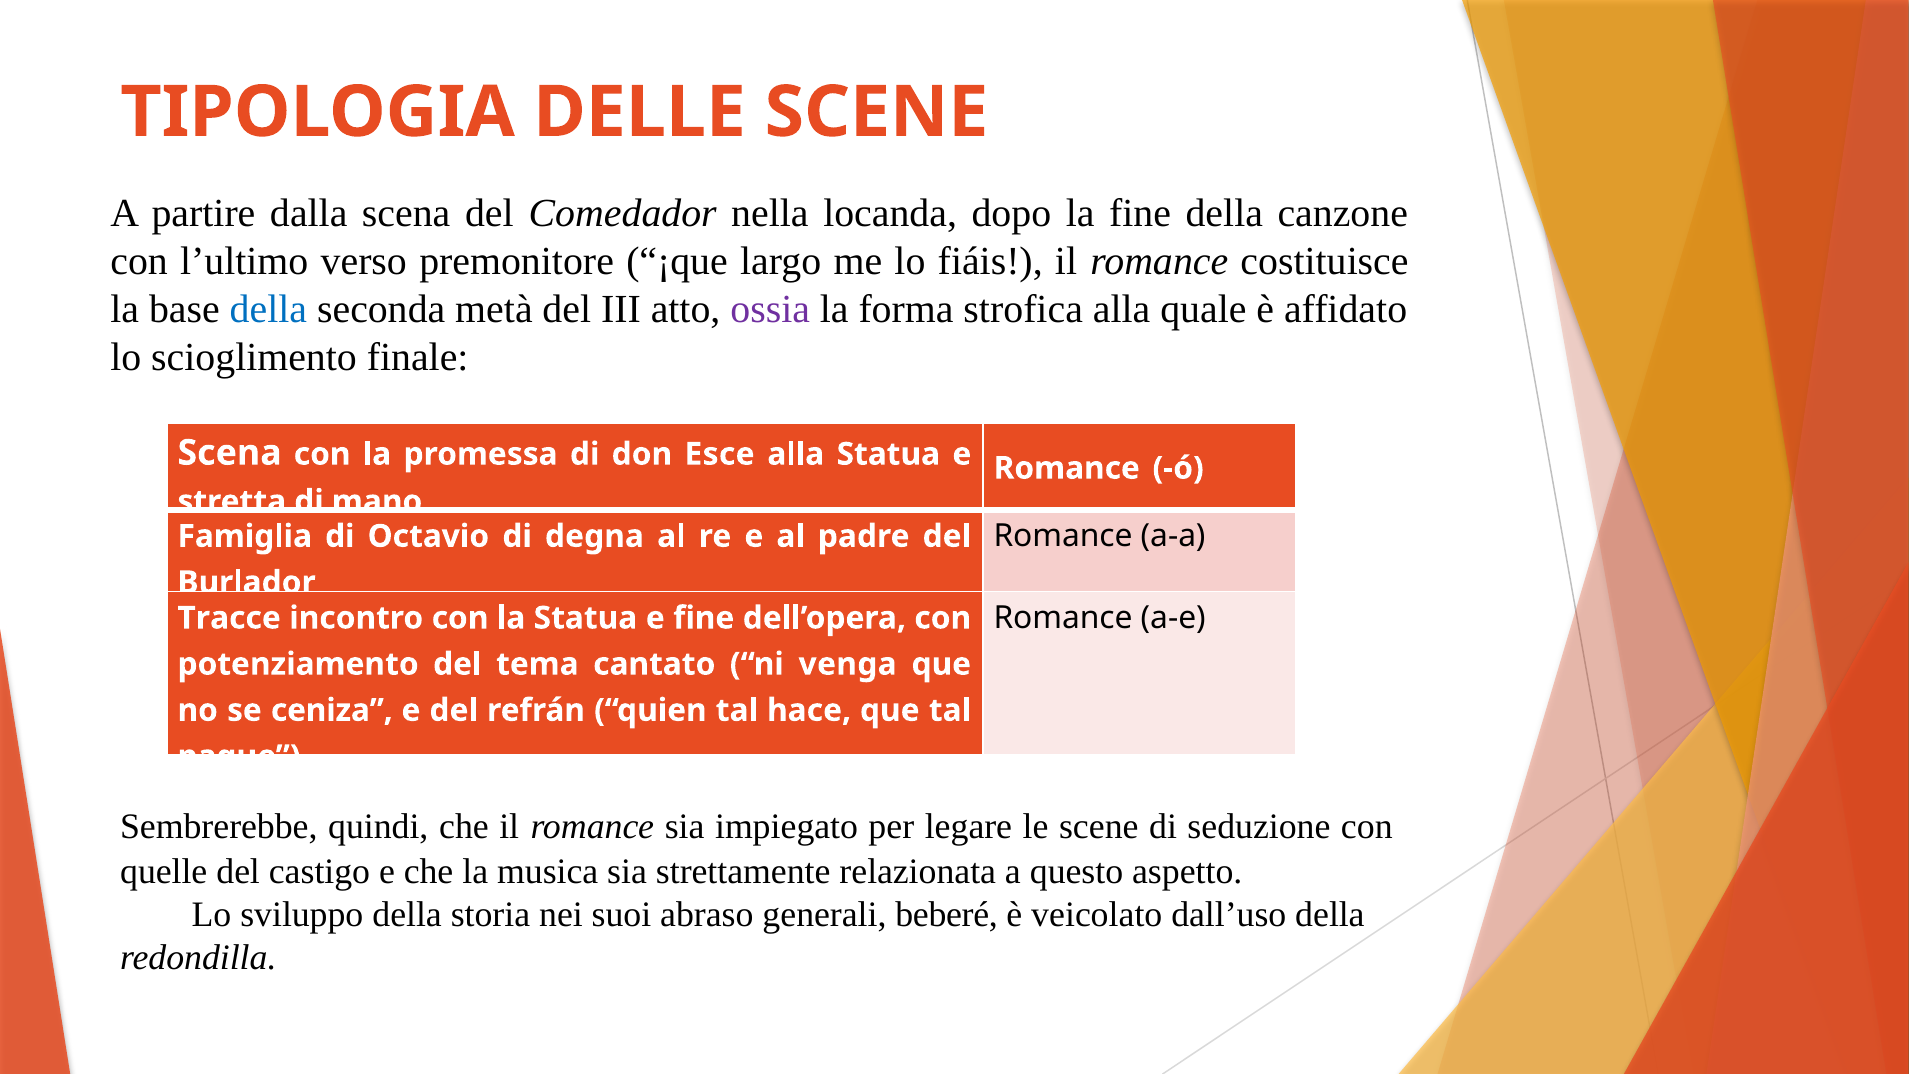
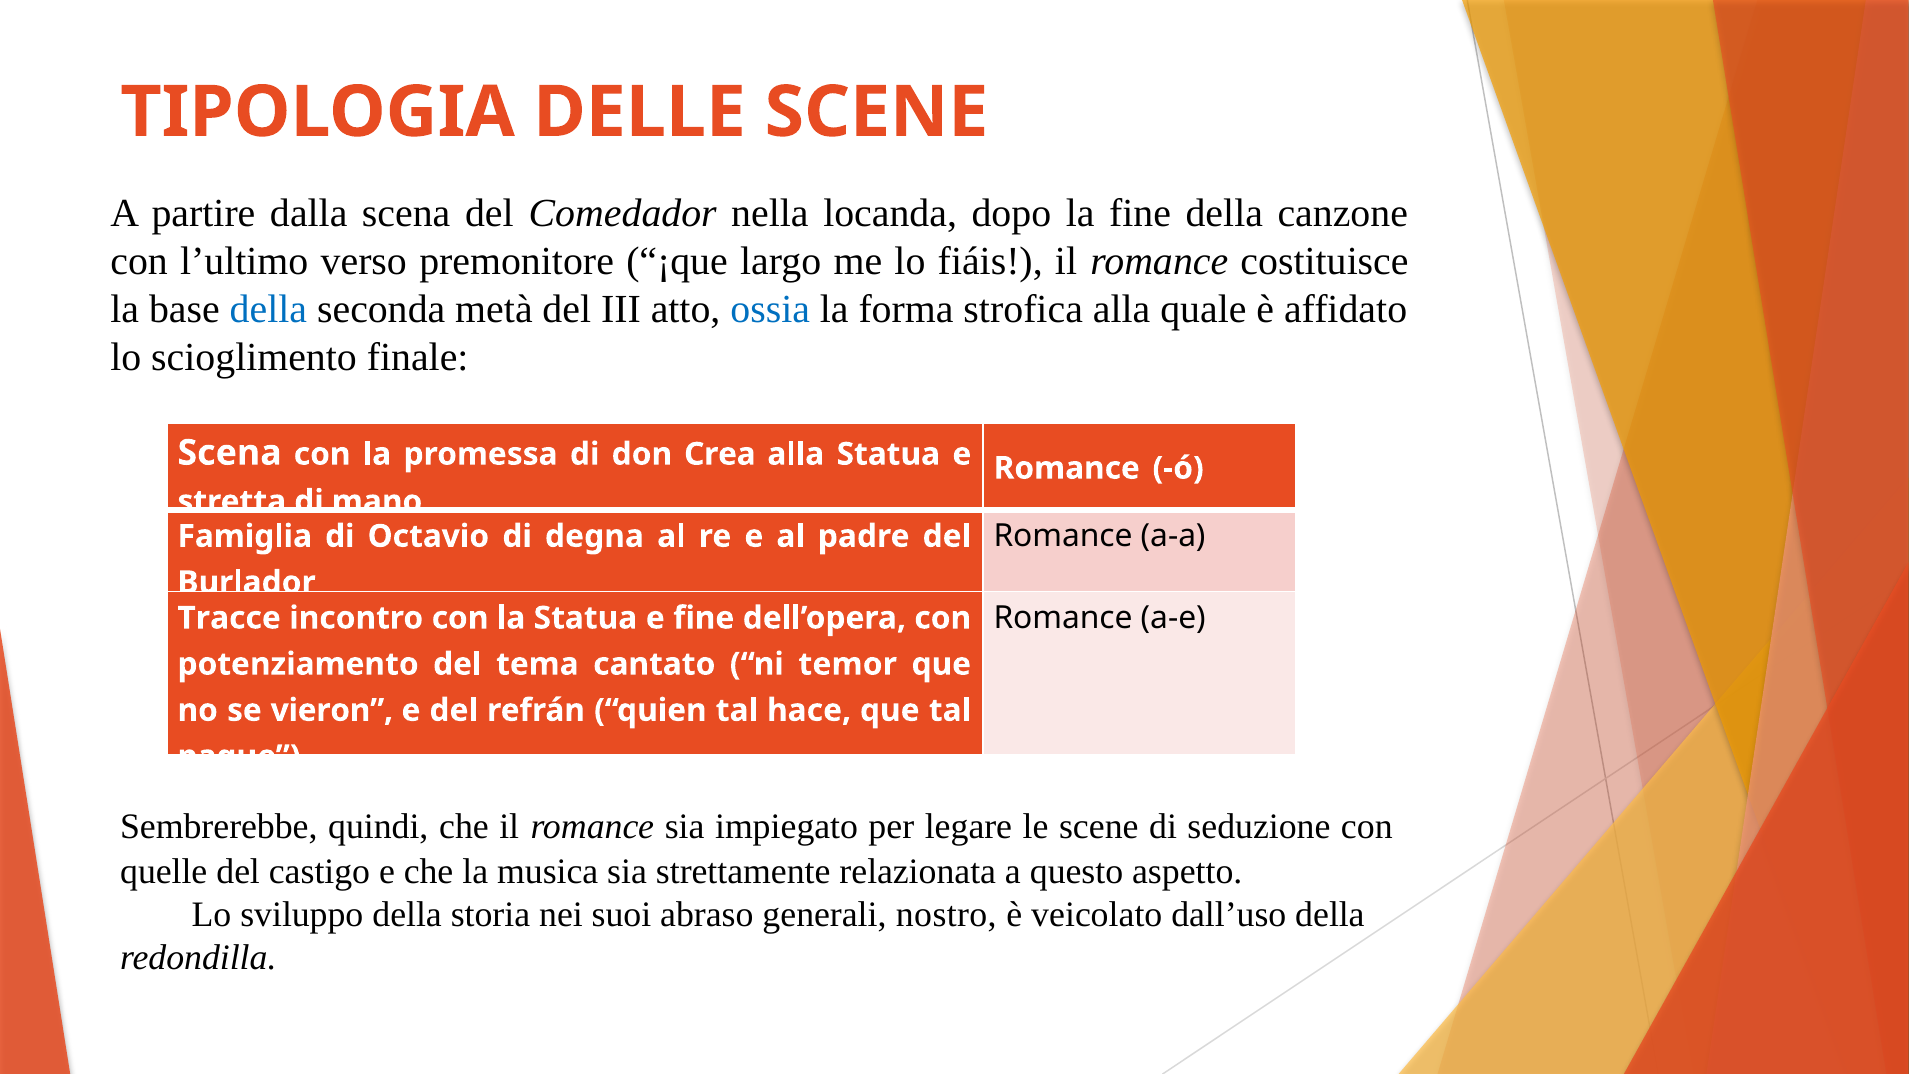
ossia colour: purple -> blue (770, 309)
Esce: Esce -> Crea (720, 454)
venga: venga -> temor (848, 664)
ceniza: ceniza -> vieron (332, 710)
beberé: beberé -> nostro (946, 915)
